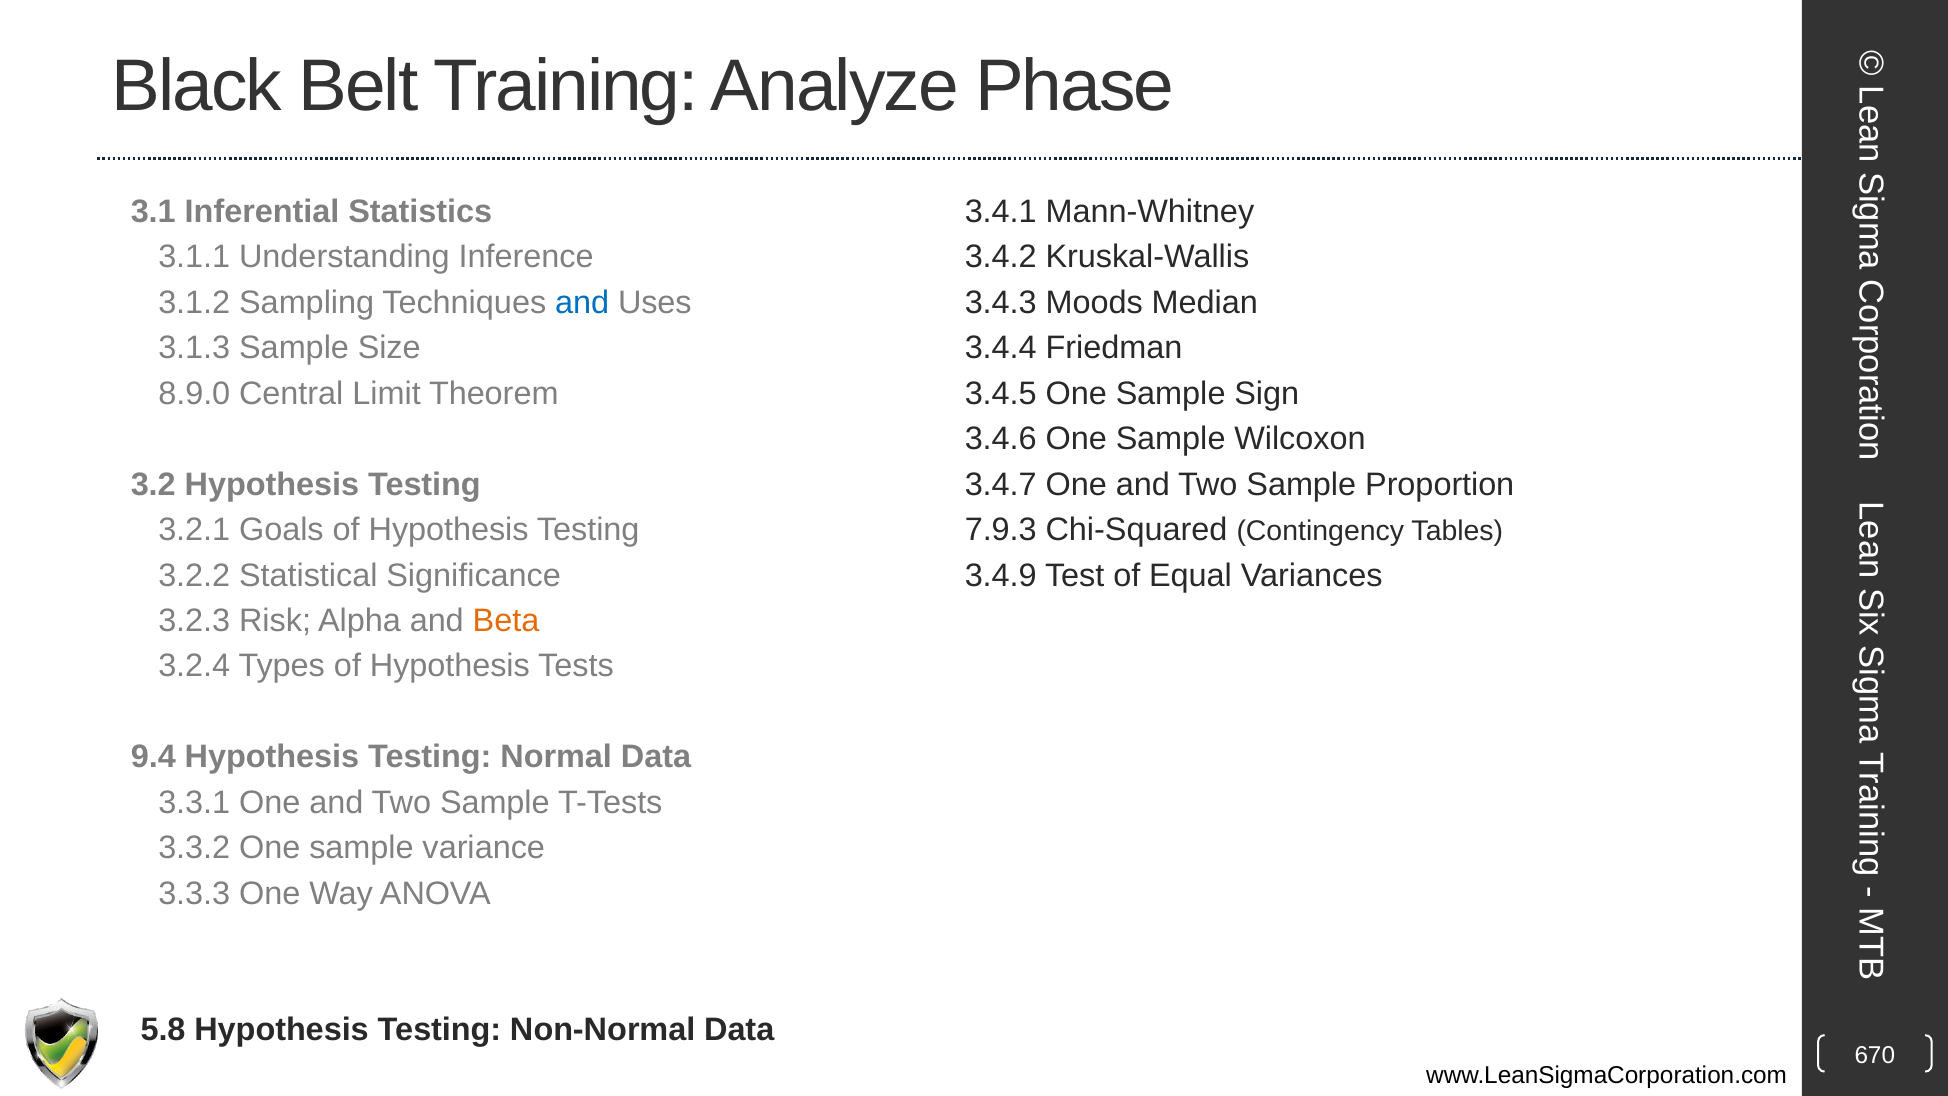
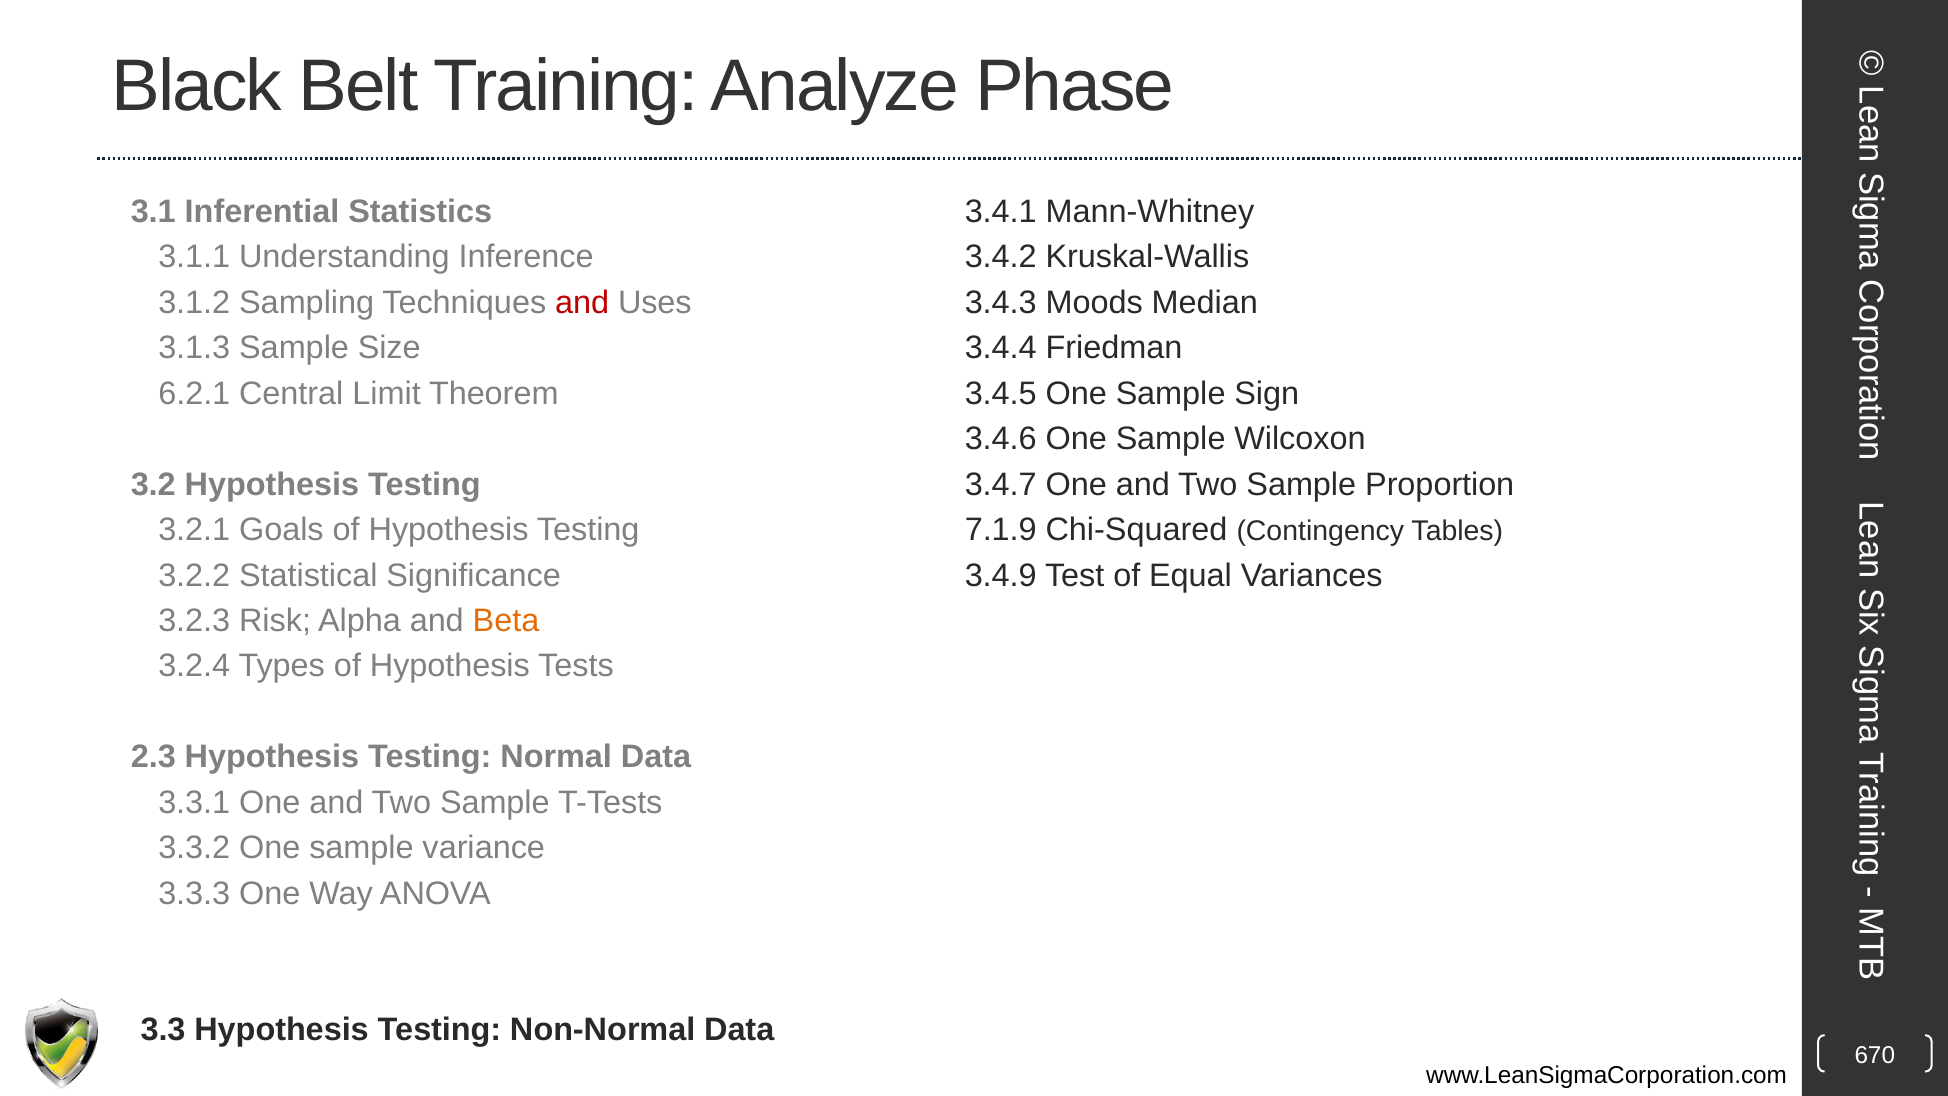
and colour: blue -> red (582, 303)
8.9.0: 8.9.0 -> 6.2.1 (194, 393)
7.9.3: 7.9.3 -> 7.1.9 (1001, 530)
9.4: 9.4 -> 2.3 (153, 757)
5.8: 5.8 -> 3.3 (163, 1030)
